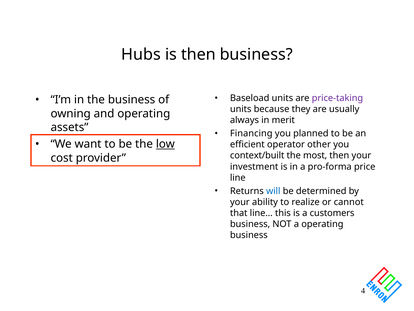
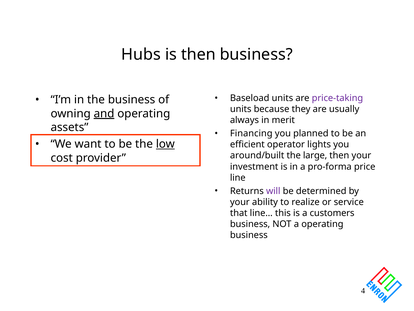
and underline: none -> present (104, 113)
other: other -> lights (319, 144)
context/built: context/built -> around/built (257, 155)
most: most -> large (315, 155)
will colour: blue -> purple (273, 191)
cannot: cannot -> service (349, 202)
